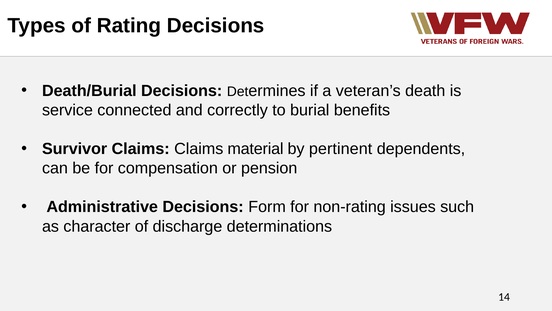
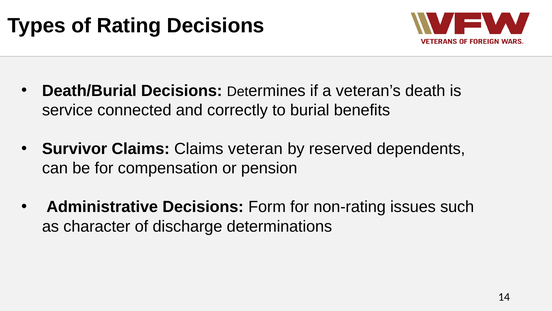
material: material -> veteran (255, 149)
pertinent: pertinent -> reserved (341, 149)
